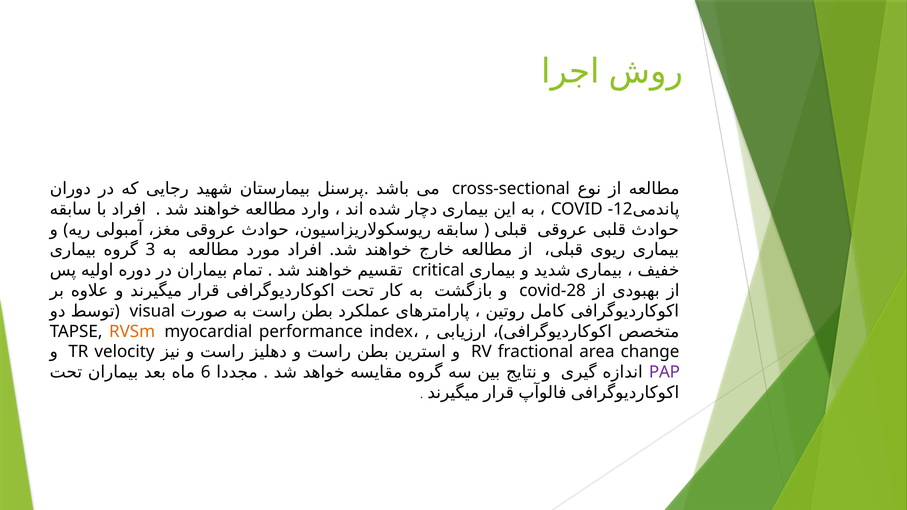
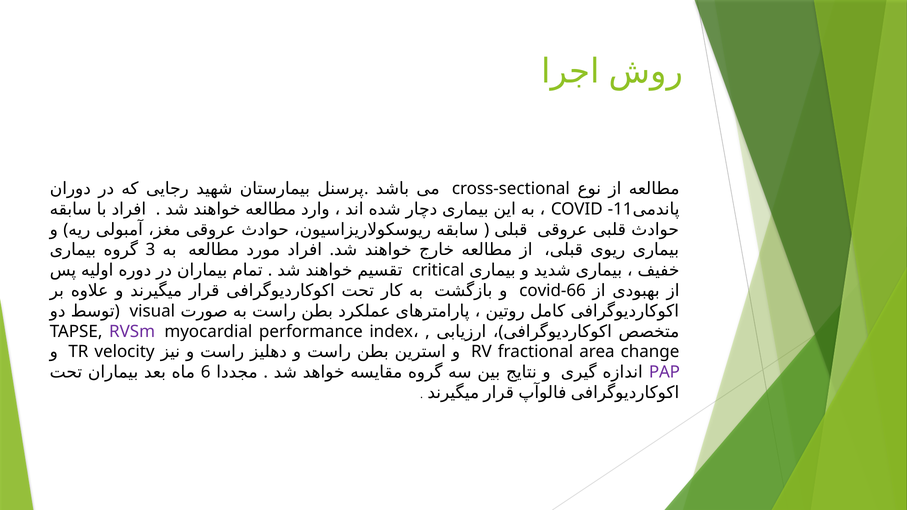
-12: -12 -> -11 (620, 209)
covid-28: covid-28 -> covid-66 (553, 291)
RVSm colour: orange -> purple (132, 332)
